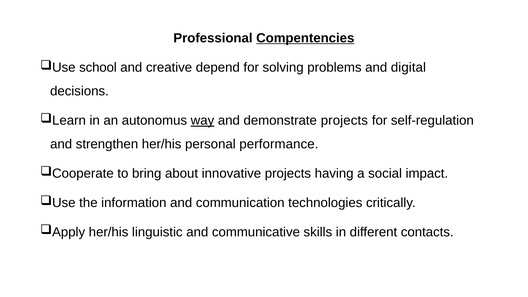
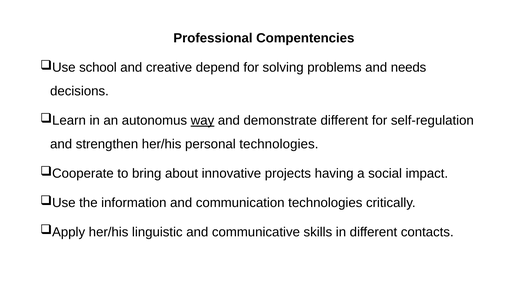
Compentencies underline: present -> none (305, 38)
digital: digital -> needs (409, 67)
demonstrate projects: projects -> different (344, 121)
personal performance: performance -> technologies (279, 144)
